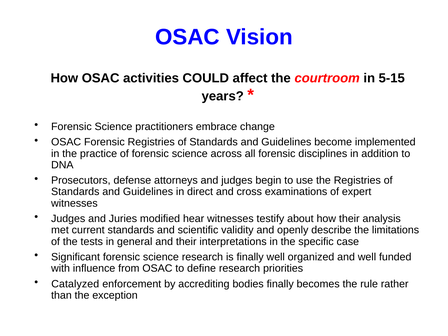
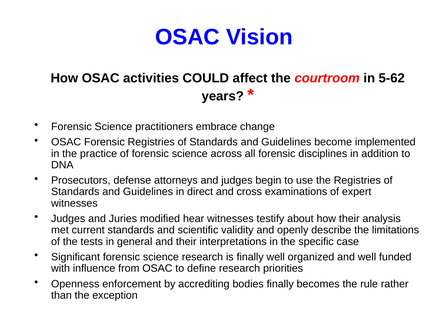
5-15: 5-15 -> 5-62 (392, 78)
Catalyzed: Catalyzed -> Openness (75, 284)
